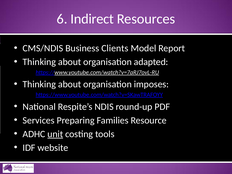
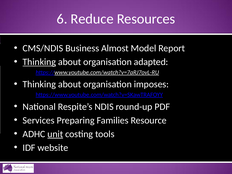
Indirect: Indirect -> Reduce (92, 19)
Clients: Clients -> Almost (115, 48)
Thinking underline: none -> present (39, 62)
